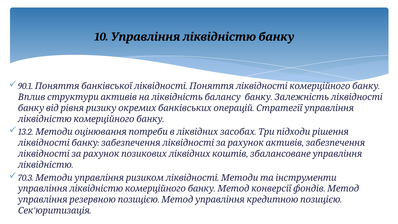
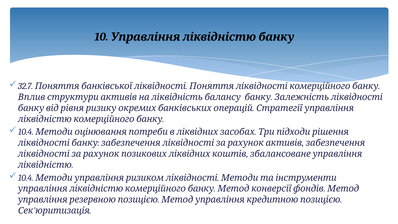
90.1: 90.1 -> 32.7 (25, 86)
13.2: 13.2 -> 10.4 (26, 132)
70.3: 70.3 -> 10.4 (26, 178)
